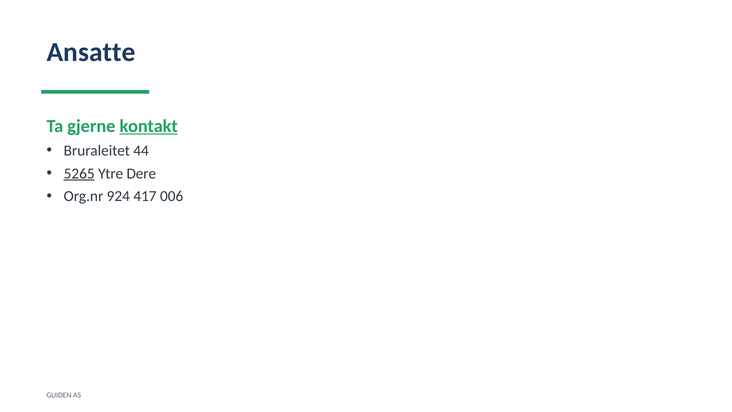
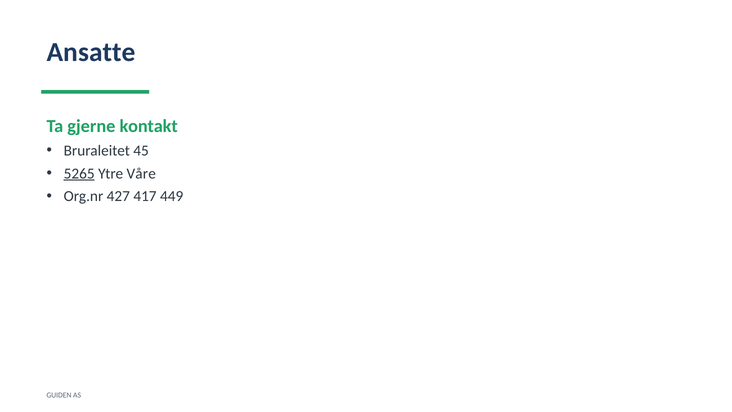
kontakt underline: present -> none (149, 126)
44: 44 -> 45 (141, 151)
Dere: Dere -> Våre (141, 173)
924: 924 -> 427 (118, 196)
006: 006 -> 449 (172, 196)
